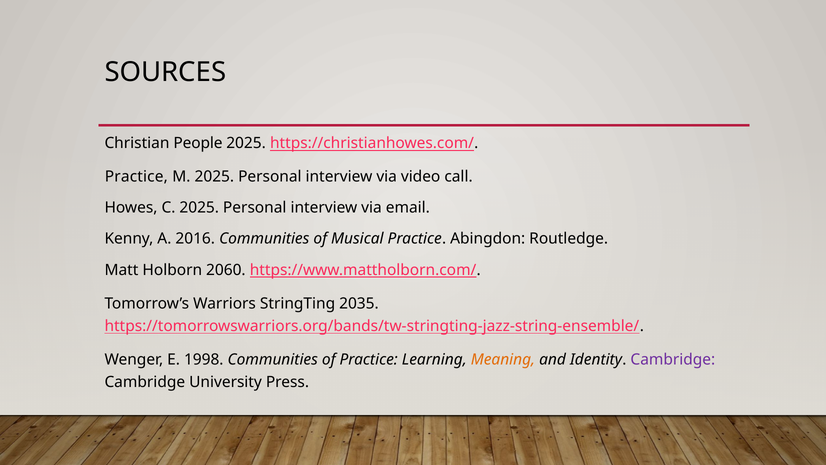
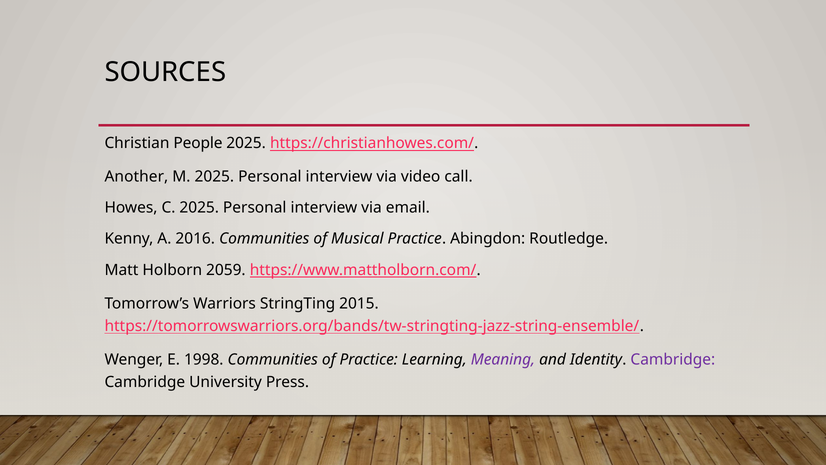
Practice: Practice -> Another (136, 177)
2060: 2060 -> 2059 (226, 270)
2035: 2035 -> 2015 (359, 303)
Meaning colour: orange -> purple (503, 359)
